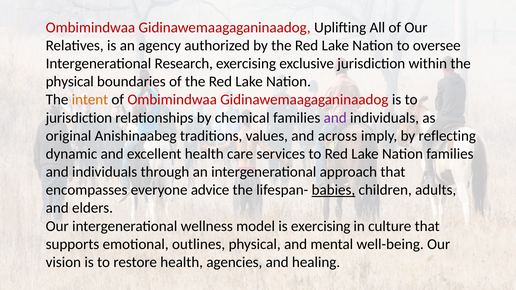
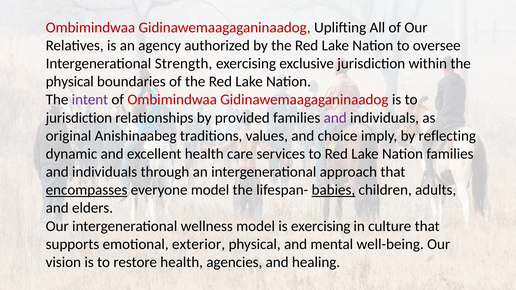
Research: Research -> Strength (184, 64)
intent colour: orange -> purple (90, 100)
chemical: chemical -> provided (242, 118)
across: across -> choice (338, 136)
encompasses underline: none -> present (87, 190)
everyone advice: advice -> model (210, 190)
outlines: outlines -> exterior (199, 244)
